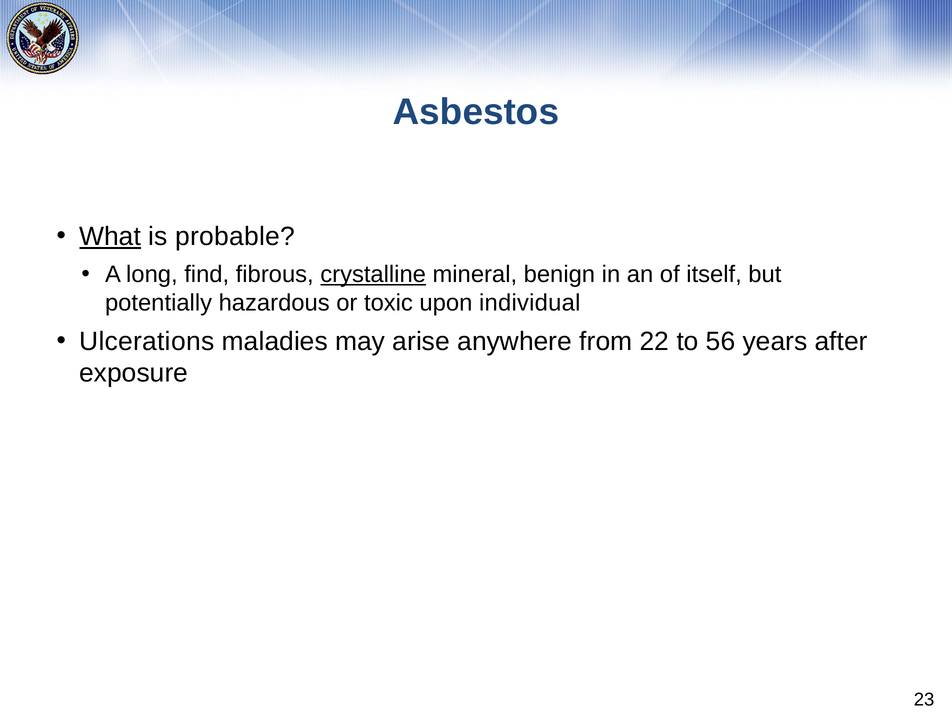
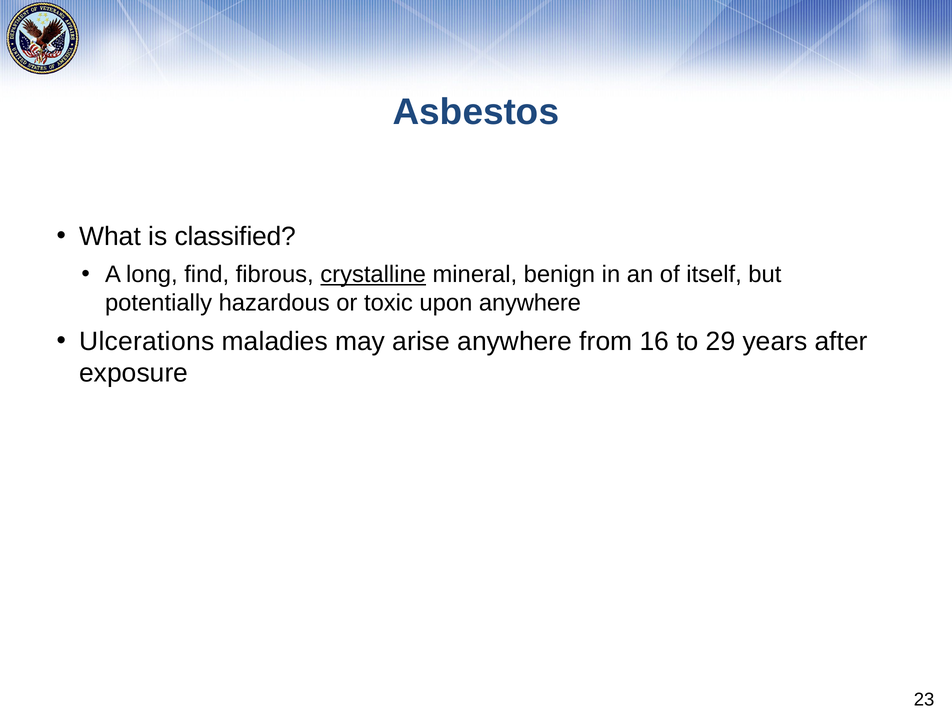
What underline: present -> none (110, 237)
probable: probable -> classified (235, 237)
upon individual: individual -> anywhere (530, 303)
22: 22 -> 16 (654, 341)
56: 56 -> 29 (721, 341)
